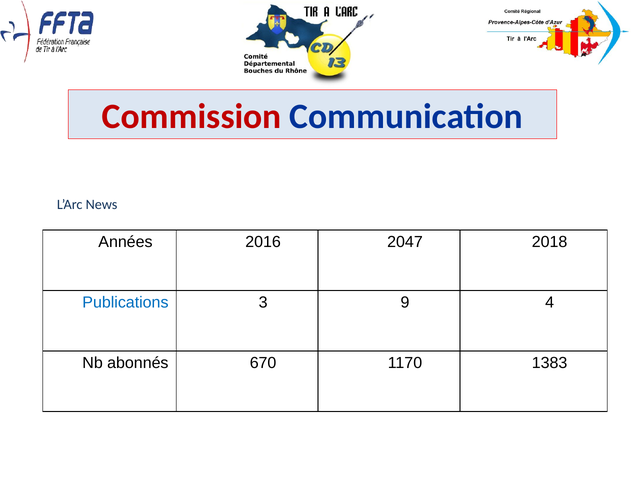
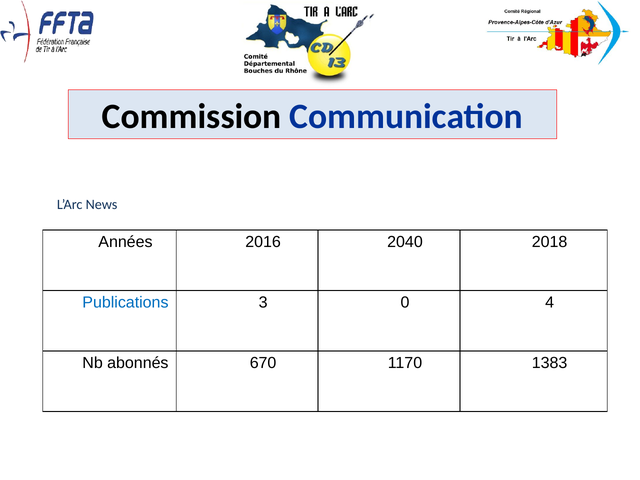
Commission colour: red -> black (192, 117)
2047: 2047 -> 2040 (405, 242)
9: 9 -> 0 (405, 302)
